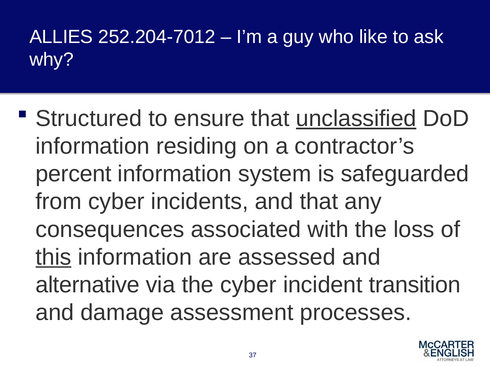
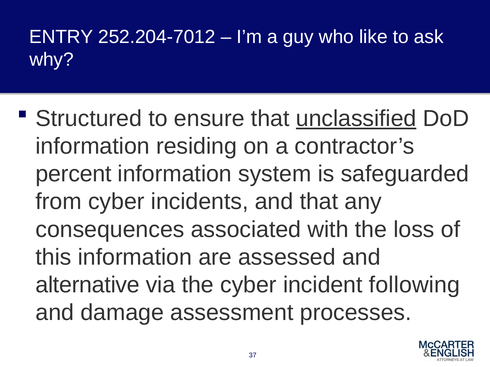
ALLIES: ALLIES -> ENTRY (61, 37)
this underline: present -> none (53, 257)
transition: transition -> following (414, 285)
